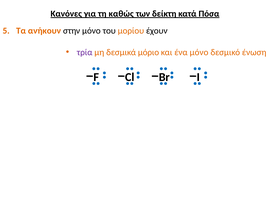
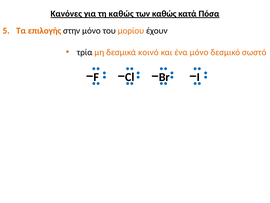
των δείκτη: δείκτη -> καθώς (164, 14)
ανήκουν: ανήκουν -> επιλογής (45, 31)
τρία colour: purple -> black (85, 52)
μόριο: μόριο -> κοινό (148, 52)
ένωση: ένωση -> σωστό (254, 52)
